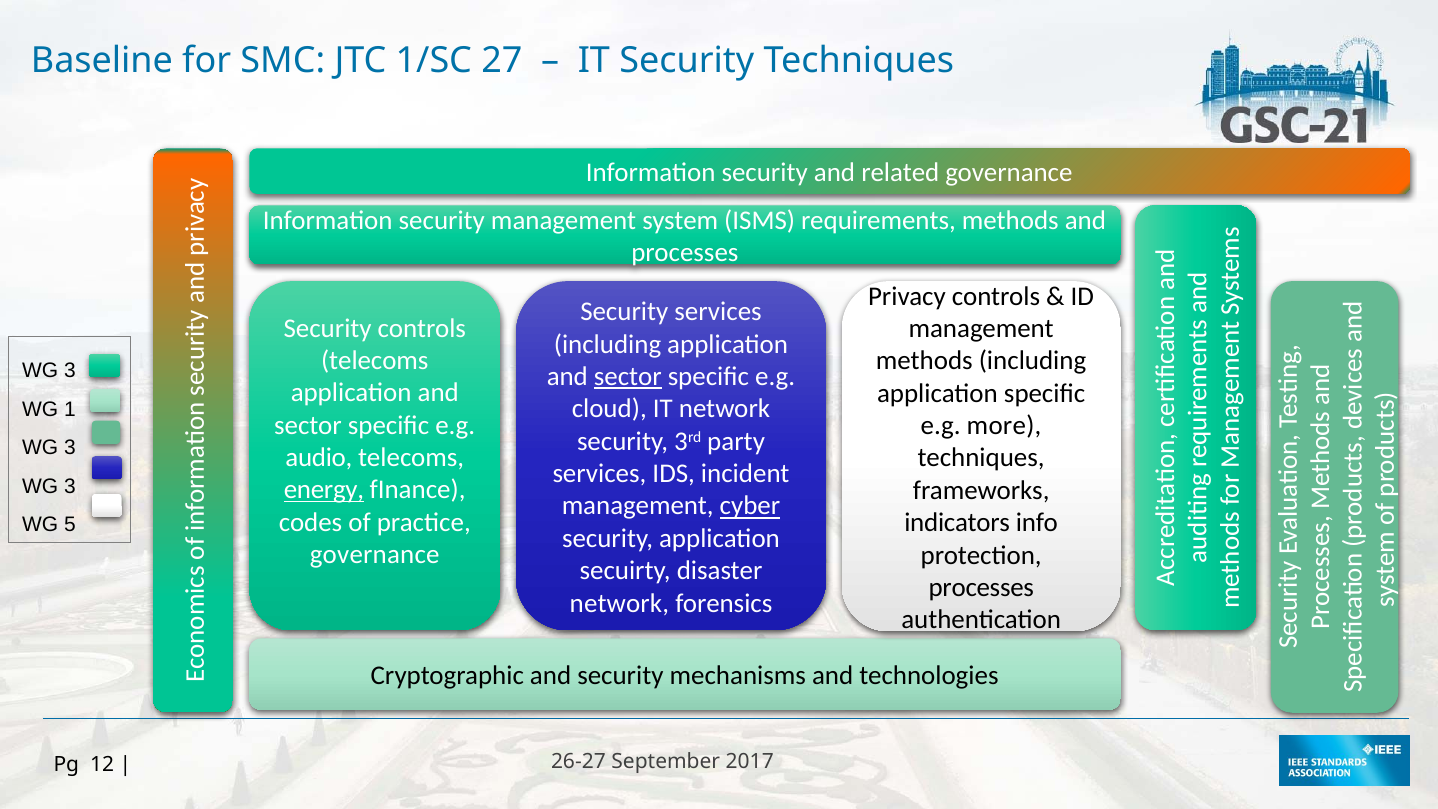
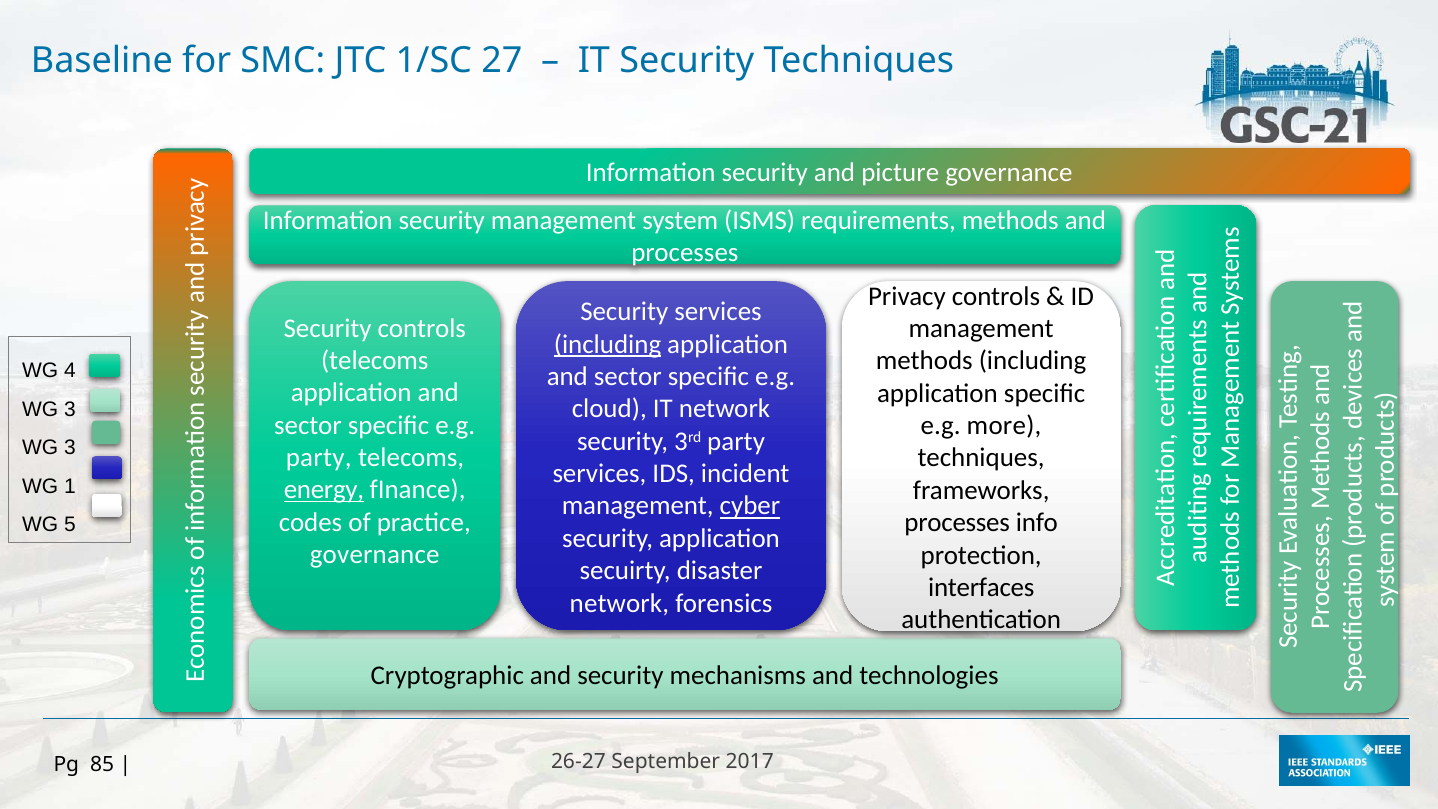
related: related -> picture (900, 173)
including underline: none -> present (608, 344)
3: 3 -> 4 (70, 371)
sector underline: present -> none (628, 377)
1: 1 -> 3 (70, 409)
audio: audio -> party (319, 458)
3: 3 -> 1 (70, 486)
indicators: indicators -> processes (957, 523)
processes: processes -> interfaces (981, 588)
12: 12 -> 85 (102, 764)
